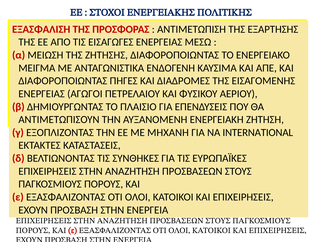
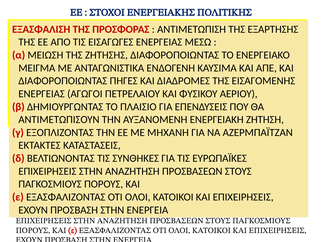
INTERNATIONAL: INTERNATIONAL -> ΑΖΕΡΜΠΑΪΤΖΑΝ (258, 132)
